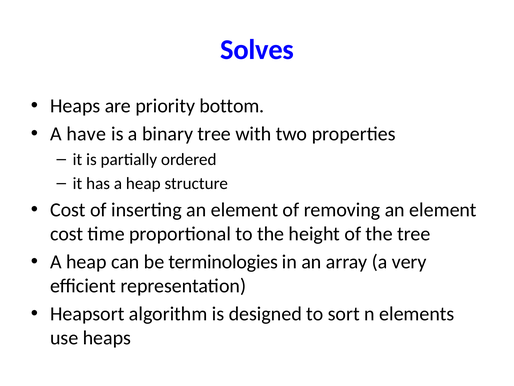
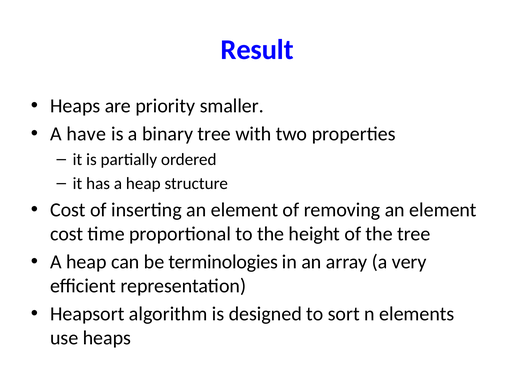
Solves: Solves -> Result (257, 50)
bottom: bottom -> smaller (232, 106)
